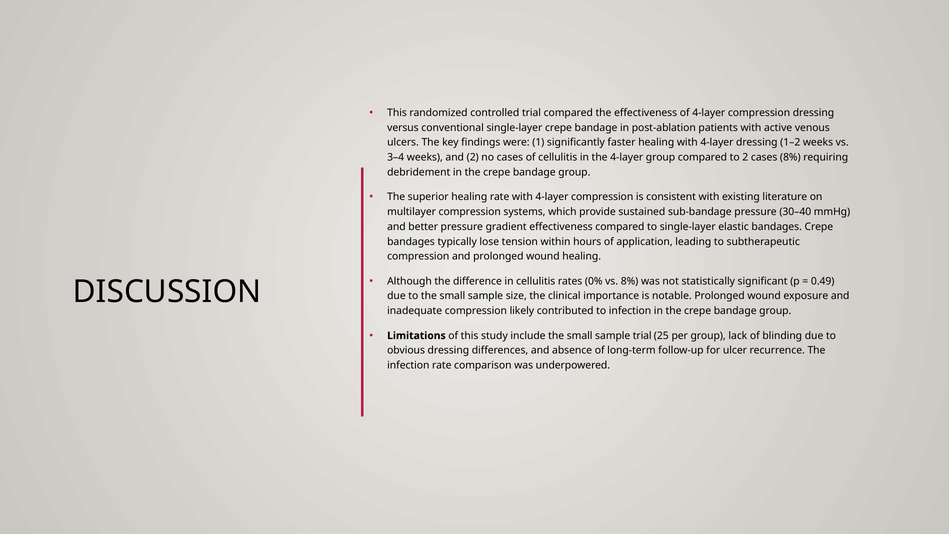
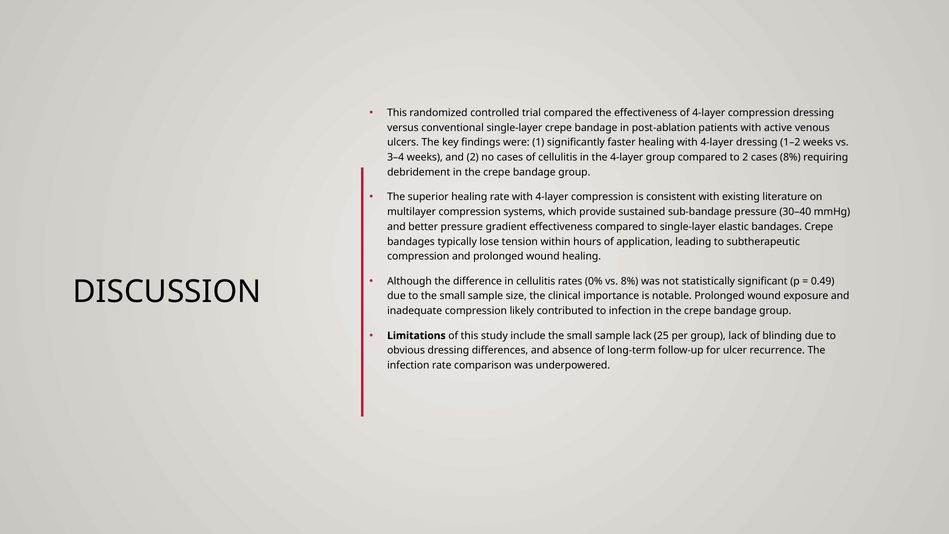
sample trial: trial -> lack (642, 336)
